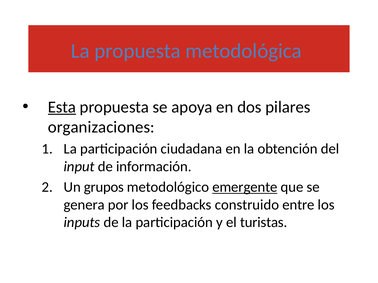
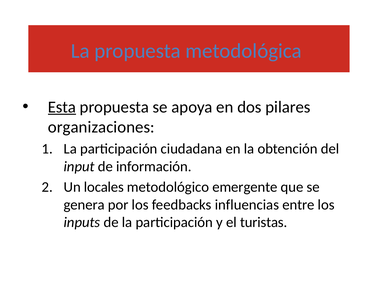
grupos: grupos -> locales (104, 187)
emergente underline: present -> none (245, 187)
construido: construido -> influencias (247, 205)
